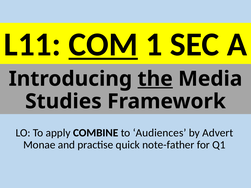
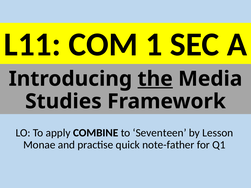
COM underline: present -> none (103, 44)
Audiences: Audiences -> Seventeen (160, 133)
Advert: Advert -> Lesson (218, 133)
